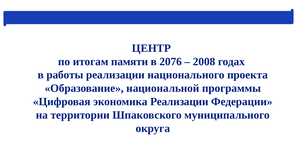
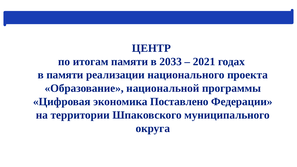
2076: 2076 -> 2033 (171, 62)
2008: 2008 -> 2021 (204, 62)
в работы: работы -> памяти (65, 75)
экономика Реализации: Реализации -> Поставлено (179, 102)
